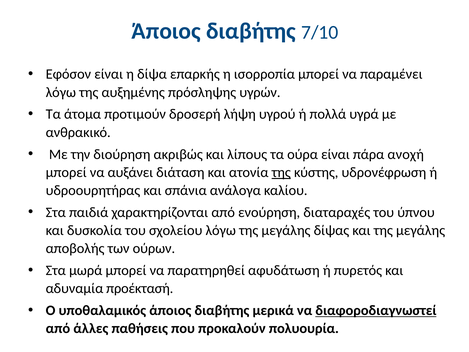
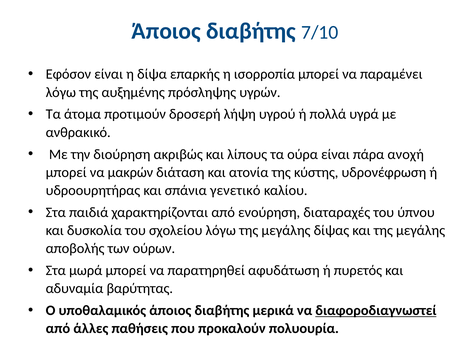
αυξάνει: αυξάνει -> μακρών (130, 172)
της underline: present -> none (281, 172)
ανάλογα: ανάλογα -> γενετικό (235, 190)
προέκτασή: προέκτασή -> βαρύτητας (140, 288)
